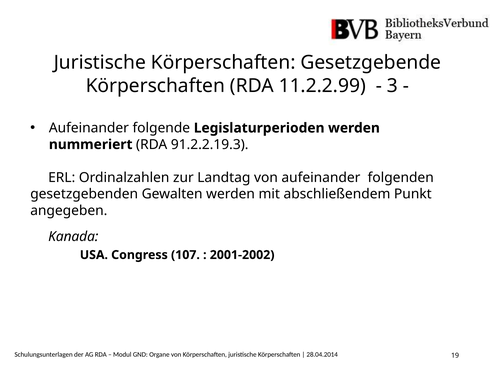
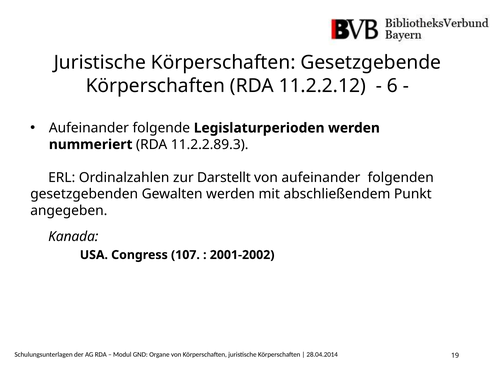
11.2.2.99: 11.2.2.99 -> 11.2.2.12 (322, 86)
3: 3 -> 6 (392, 86)
91.2.2.19.3: 91.2.2.19.3 -> 11.2.2.89.3 (210, 145)
Landtag: Landtag -> Darstellt (224, 178)
